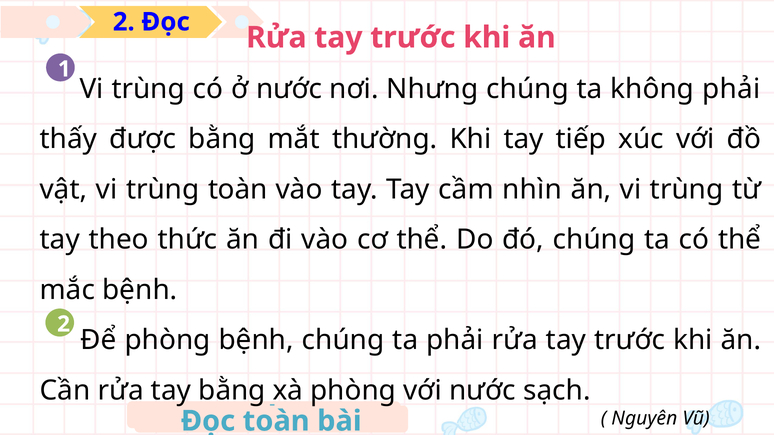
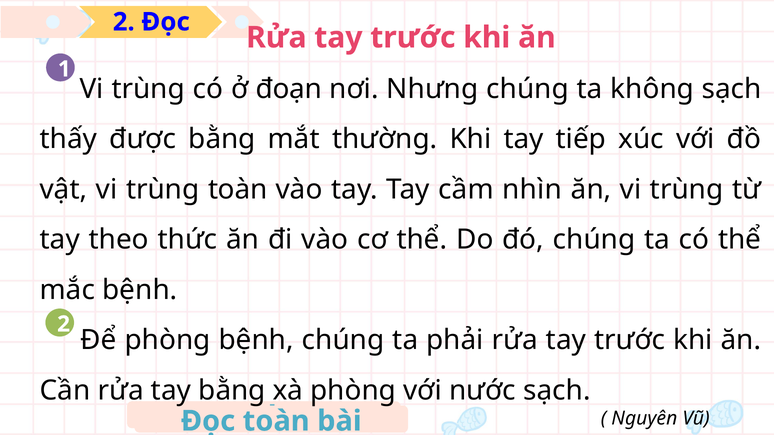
ở nước: nước -> đoạn (289, 89)
không phải: phải -> sạch (732, 89)
